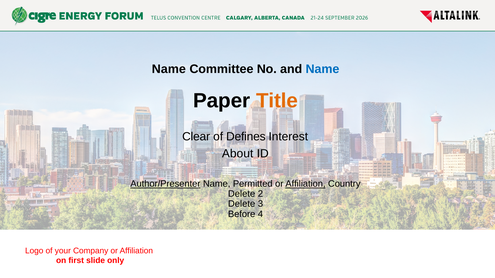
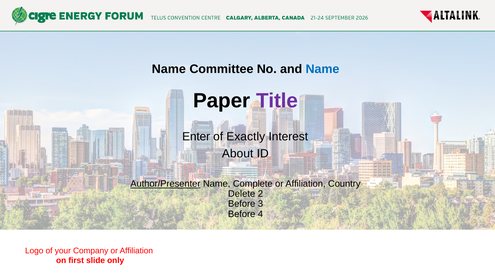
Title colour: orange -> purple (277, 101)
Clear: Clear -> Enter (196, 137)
Defines: Defines -> Exactly (246, 137)
Permitted: Permitted -> Complete (253, 184)
Affiliation underline: present -> none (305, 184)
Delete: Delete -> Before (242, 204)
